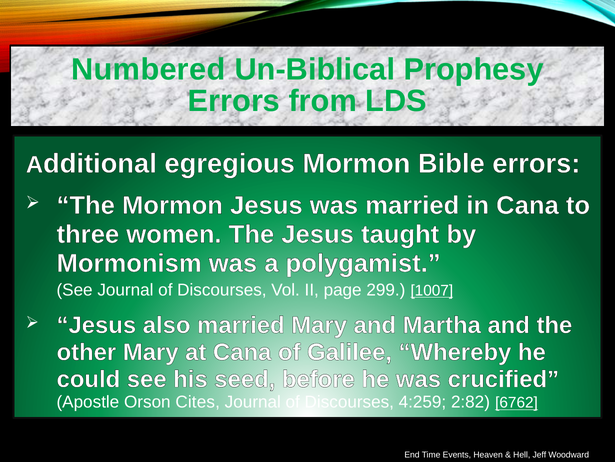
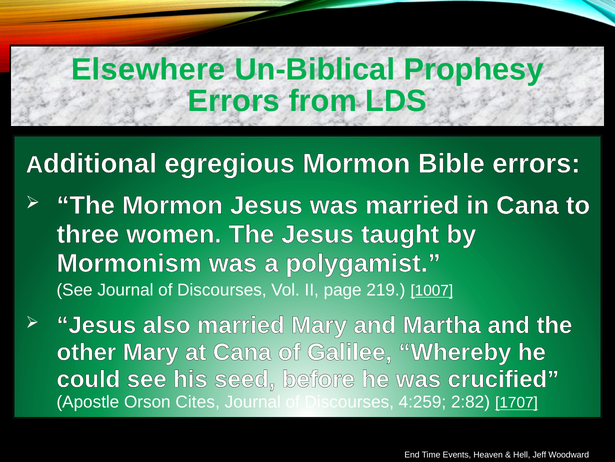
Numbered: Numbered -> Elsewhere (148, 70)
299: 299 -> 219 (386, 289)
6762: 6762 -> 1707 (517, 402)
